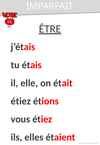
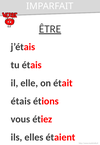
étiez: étiez -> étais (21, 101)
